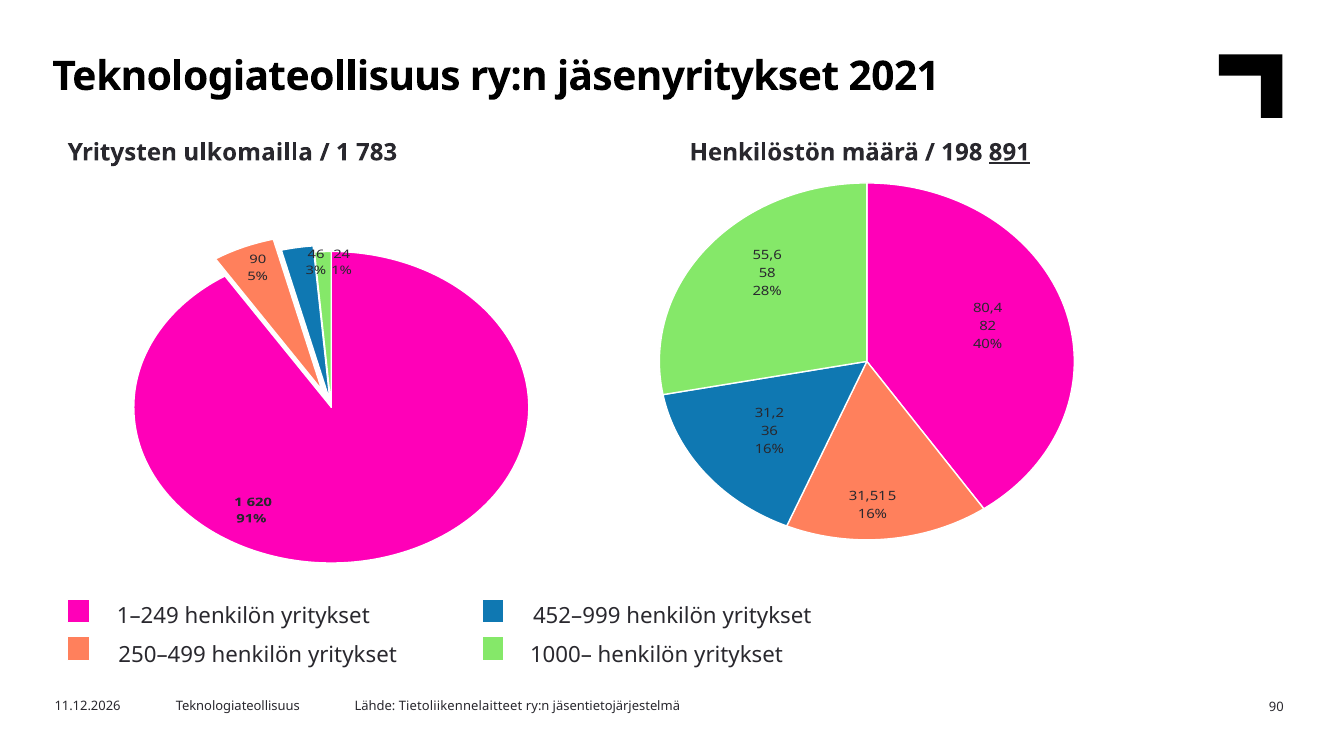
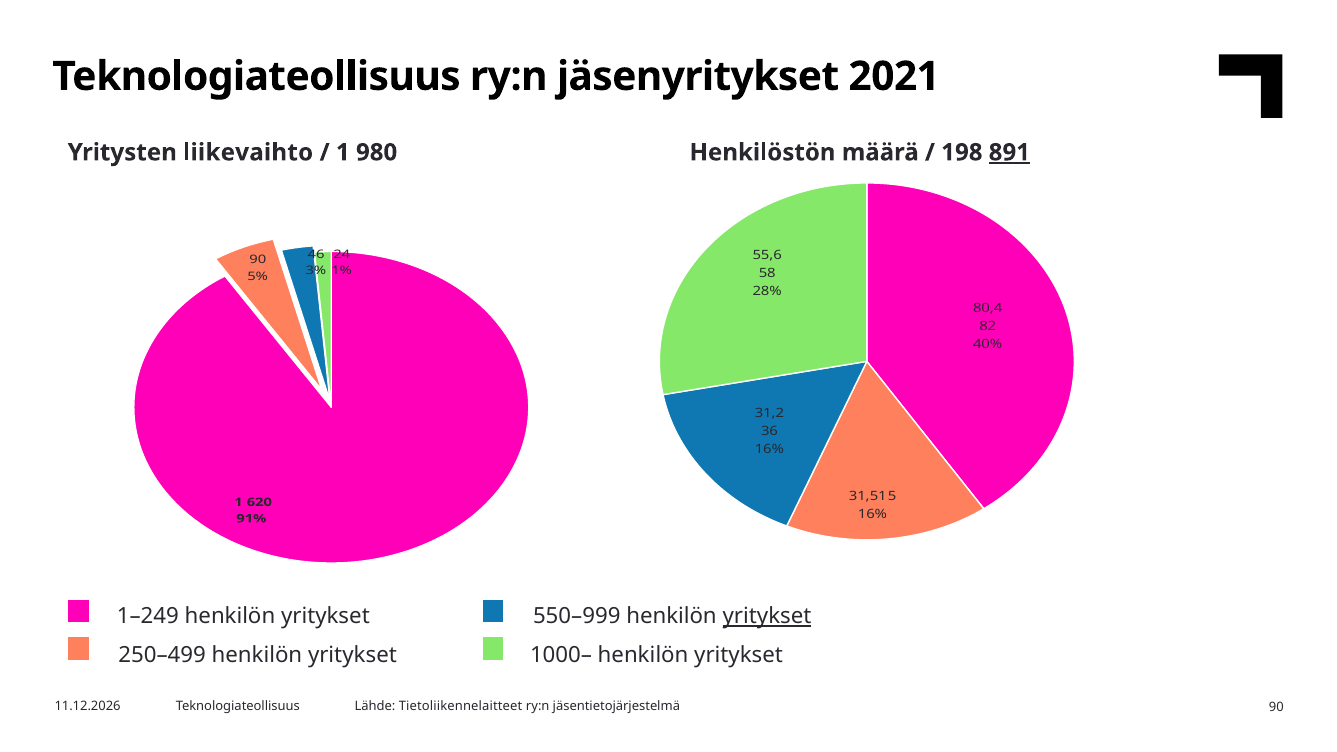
ulkomailla: ulkomailla -> liikevaihto (248, 152)
783: 783 -> 980 (377, 152)
452–999: 452–999 -> 550–999 (577, 616)
yritykset underline: none -> present (767, 616)
